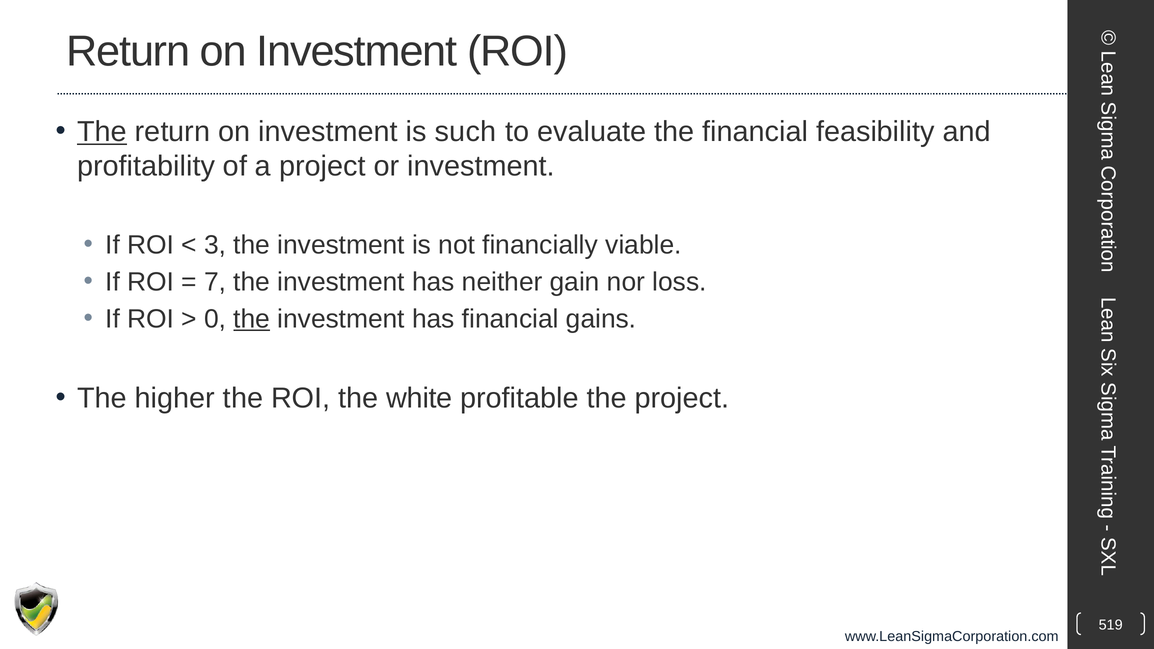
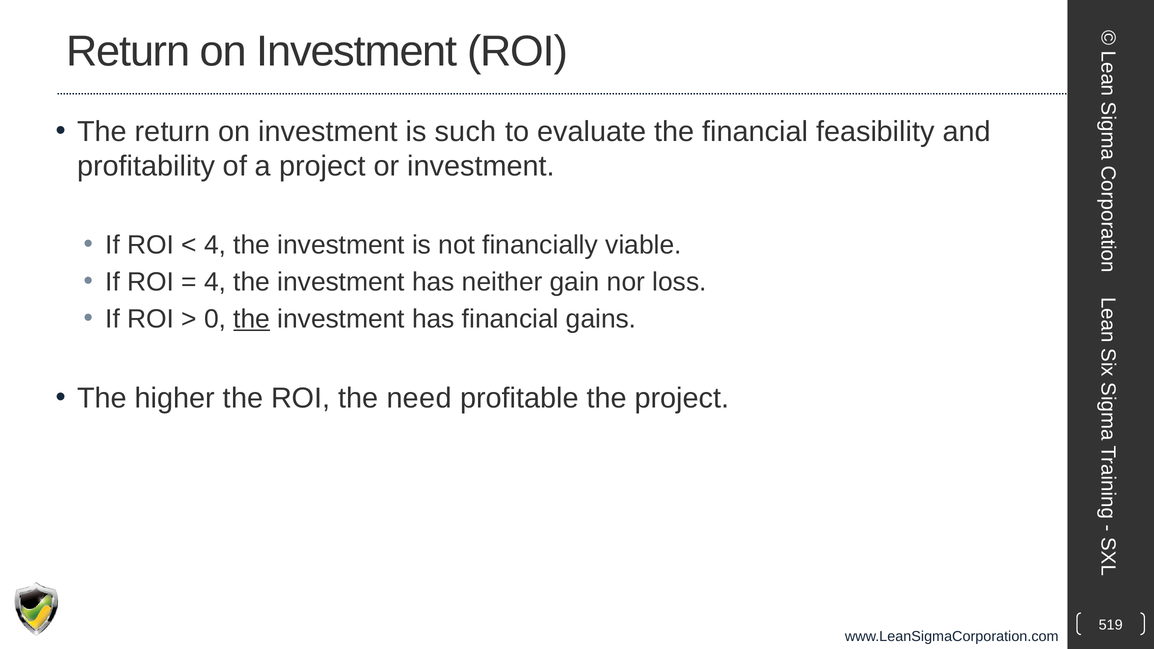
The underline: present -> none (102, 132)
3: 3 -> 4 (215, 245)
7: 7 -> 4 (215, 282)
white: white -> need (419, 399)
